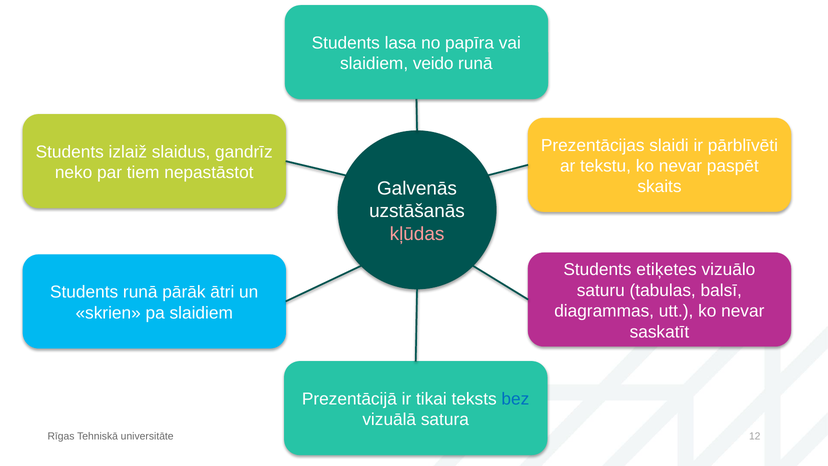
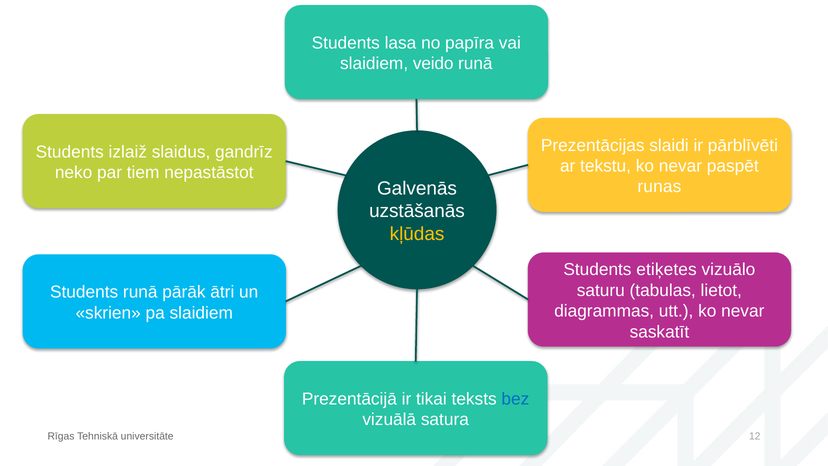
skaits: skaits -> runas (659, 187)
kļūdas colour: pink -> yellow (417, 234)
balsī: balsī -> lietot (721, 290)
